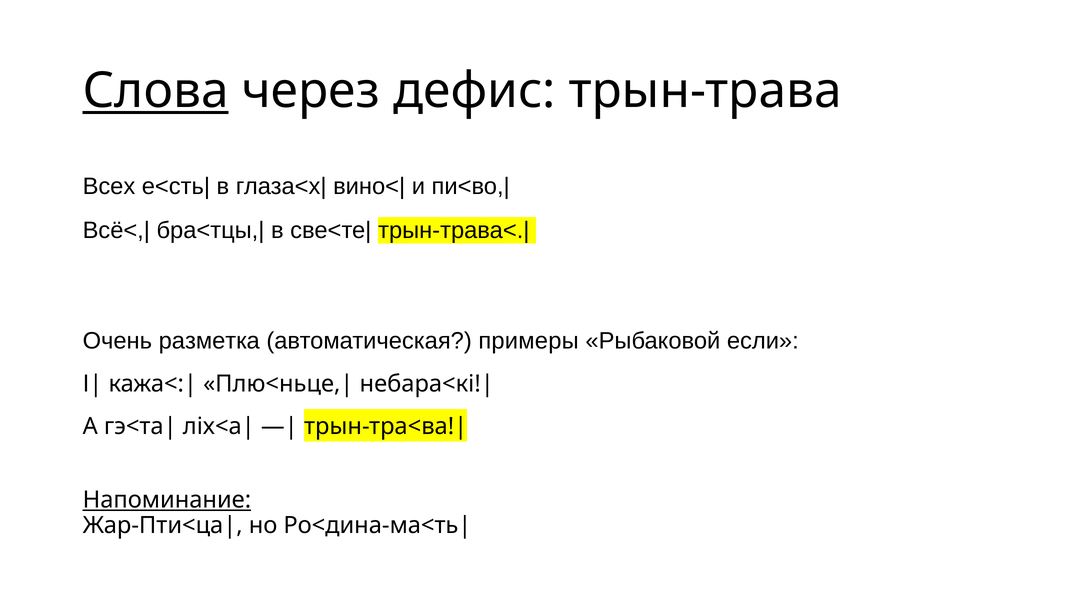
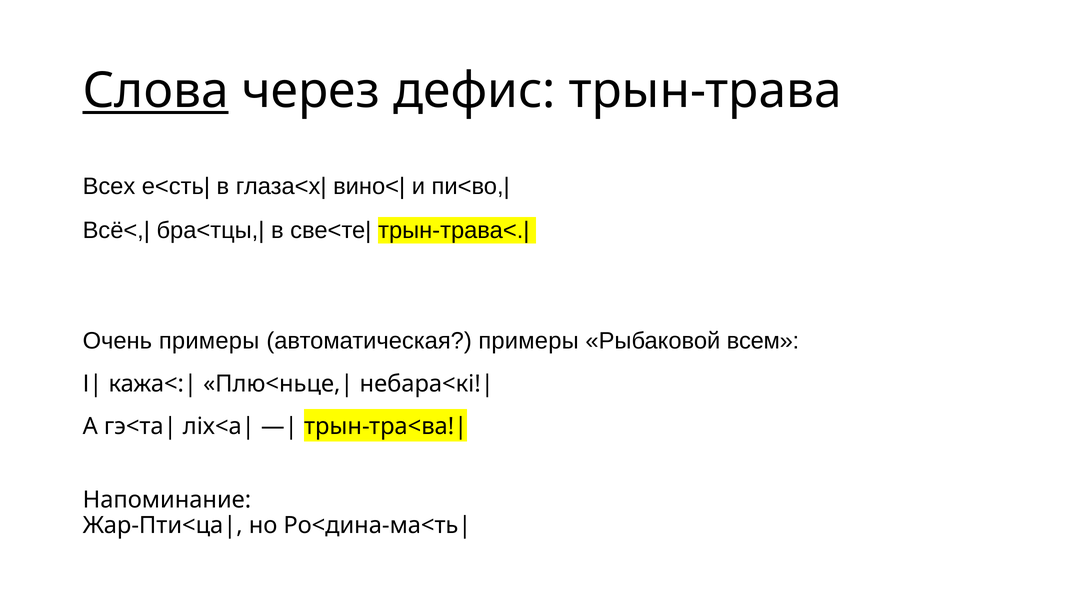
Очень разметка: разметка -> примеры (209, 341)
если: если -> всем (763, 341)
Напоминание underline: present -> none (167, 500)
